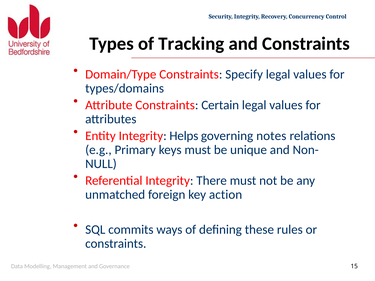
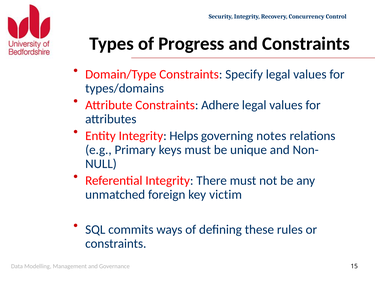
Tracking: Tracking -> Progress (191, 44)
Certain: Certain -> Adhere (220, 105)
action: action -> victim (226, 195)
